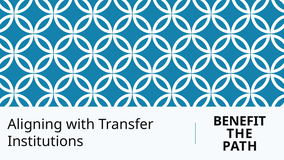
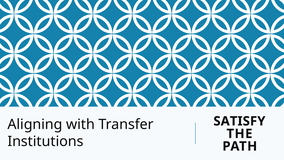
BENEFIT: BENEFIT -> SATISFY (239, 121)
